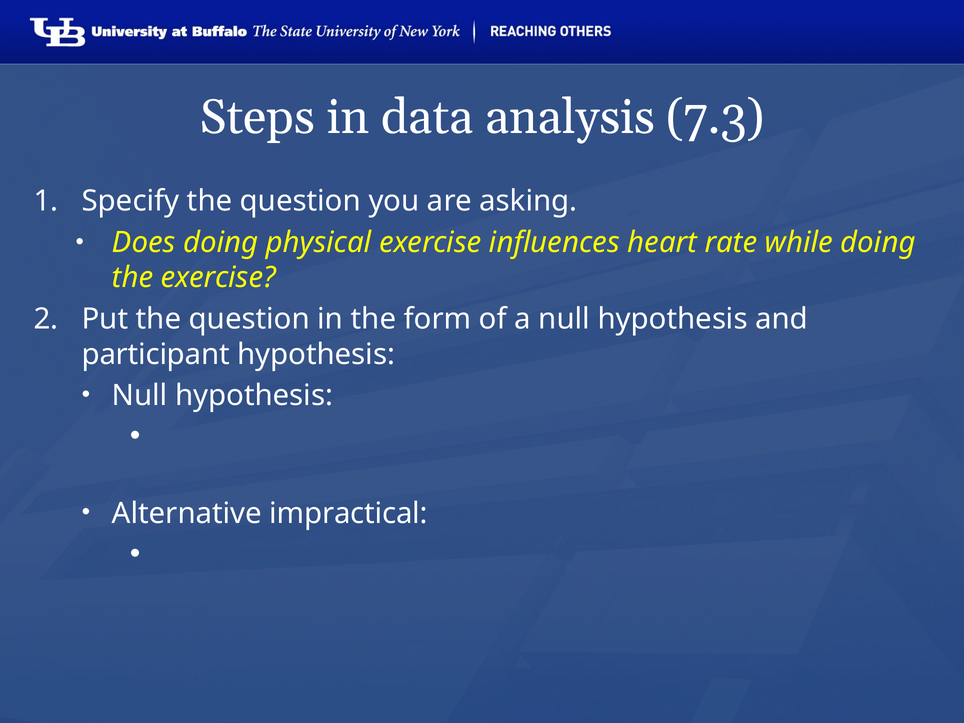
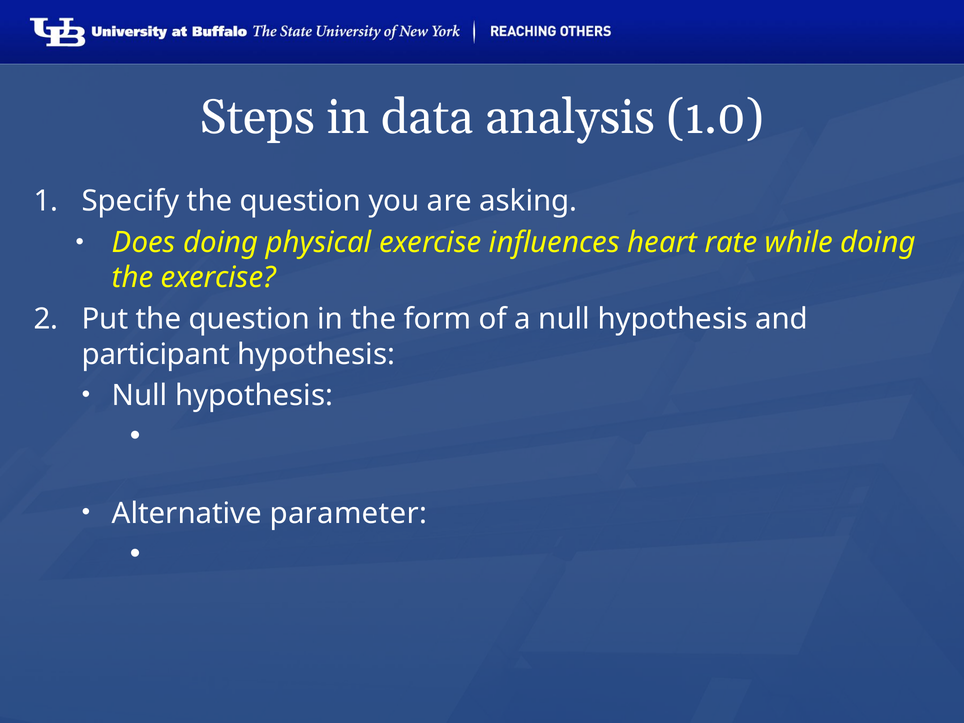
7.3: 7.3 -> 1.0 (715, 117)
impractical: impractical -> parameter (348, 513)
